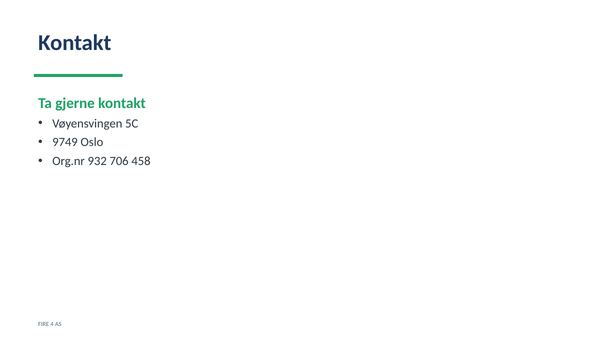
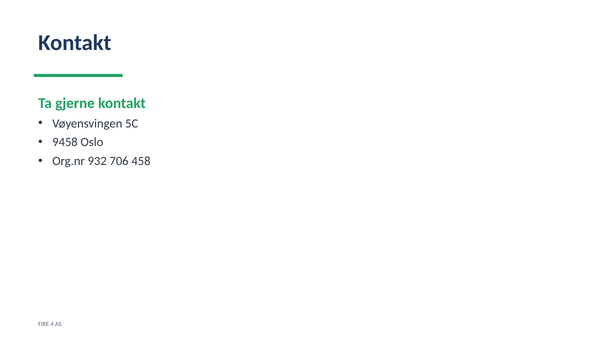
9749: 9749 -> 9458 (65, 142)
